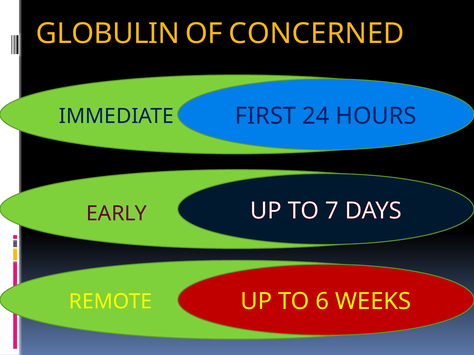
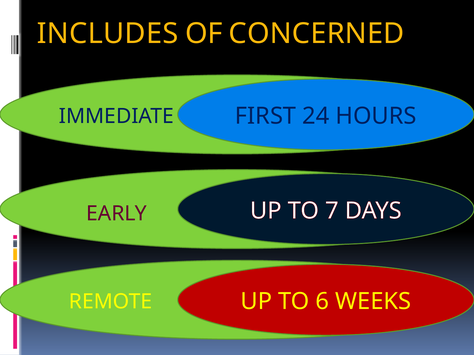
GLOBULIN: GLOBULIN -> INCLUDES (108, 34)
